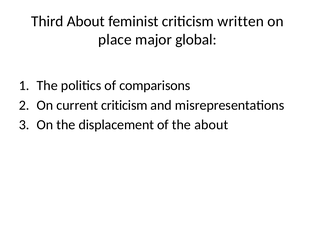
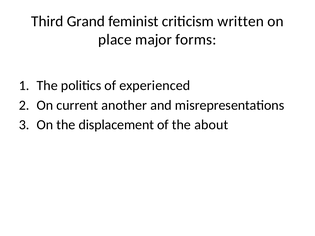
Third About: About -> Grand (86, 21)
global: global -> forms (196, 40)
comparisons: comparisons -> experienced (155, 86)
current criticism: criticism -> another (124, 105)
